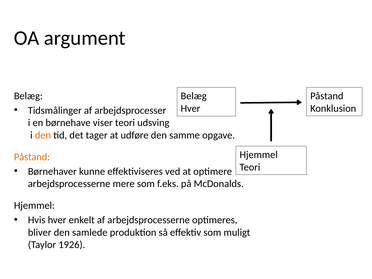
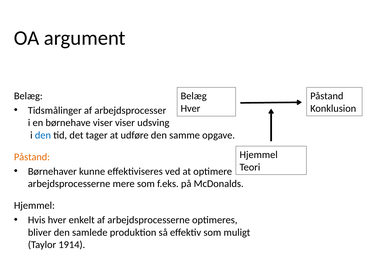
viser teori: teori -> viser (125, 123)
den colour: orange -> blue (43, 135)
1926: 1926 -> 1914 (72, 245)
